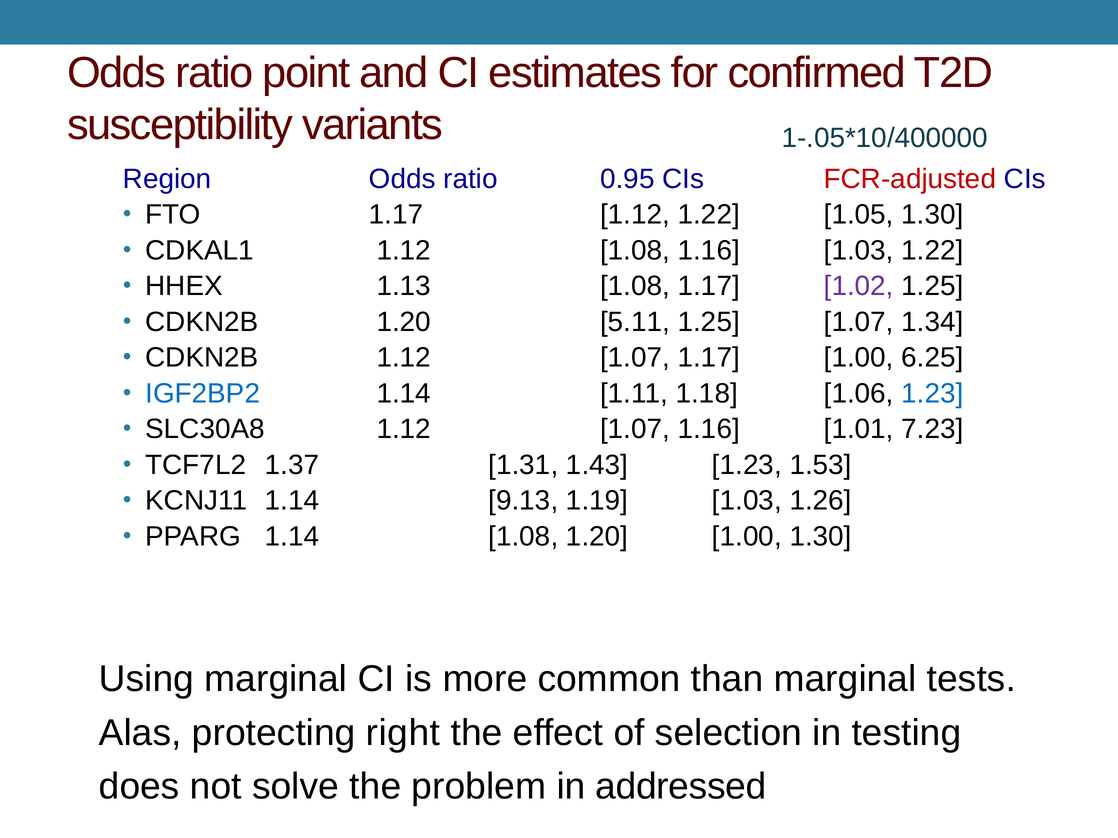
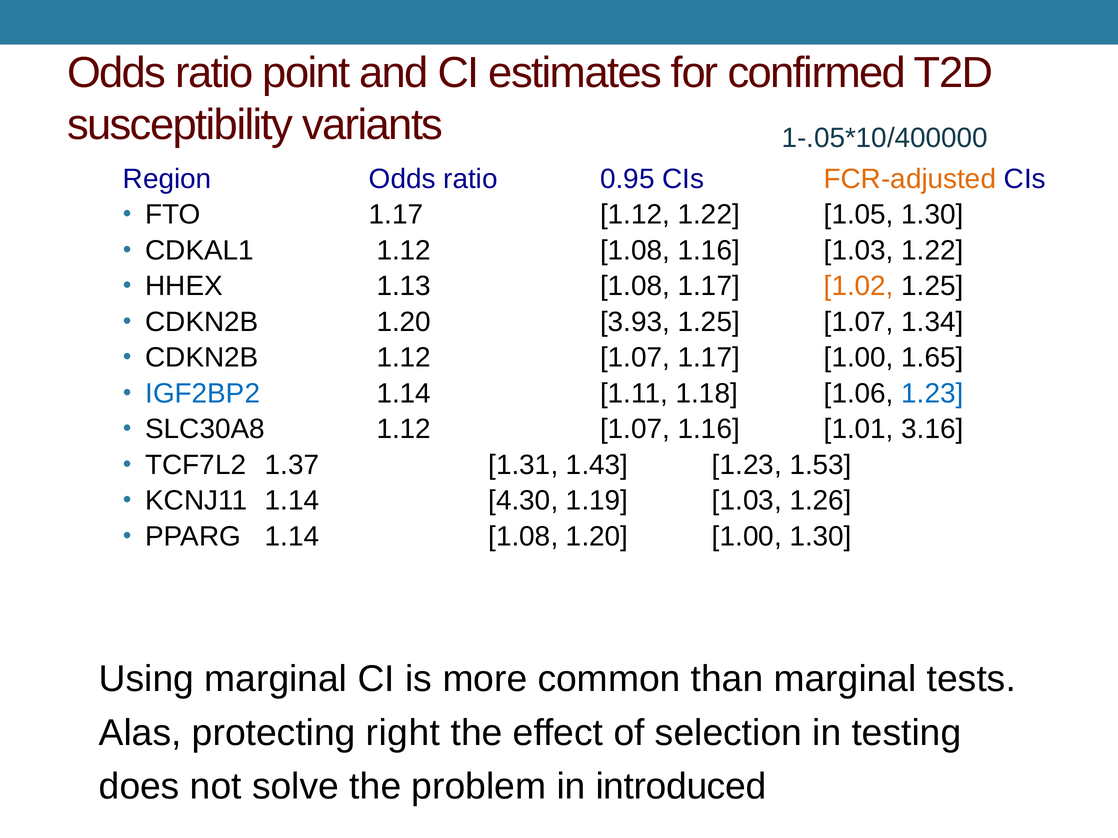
FCR-adjusted colour: red -> orange (910, 179)
1.02 colour: purple -> orange (859, 286)
5.11: 5.11 -> 3.93 (635, 322)
6.25: 6.25 -> 1.65 (932, 358)
7.23: 7.23 -> 3.16 (932, 429)
9.13: 9.13 -> 4.30 (523, 501)
addressed: addressed -> introduced (681, 787)
